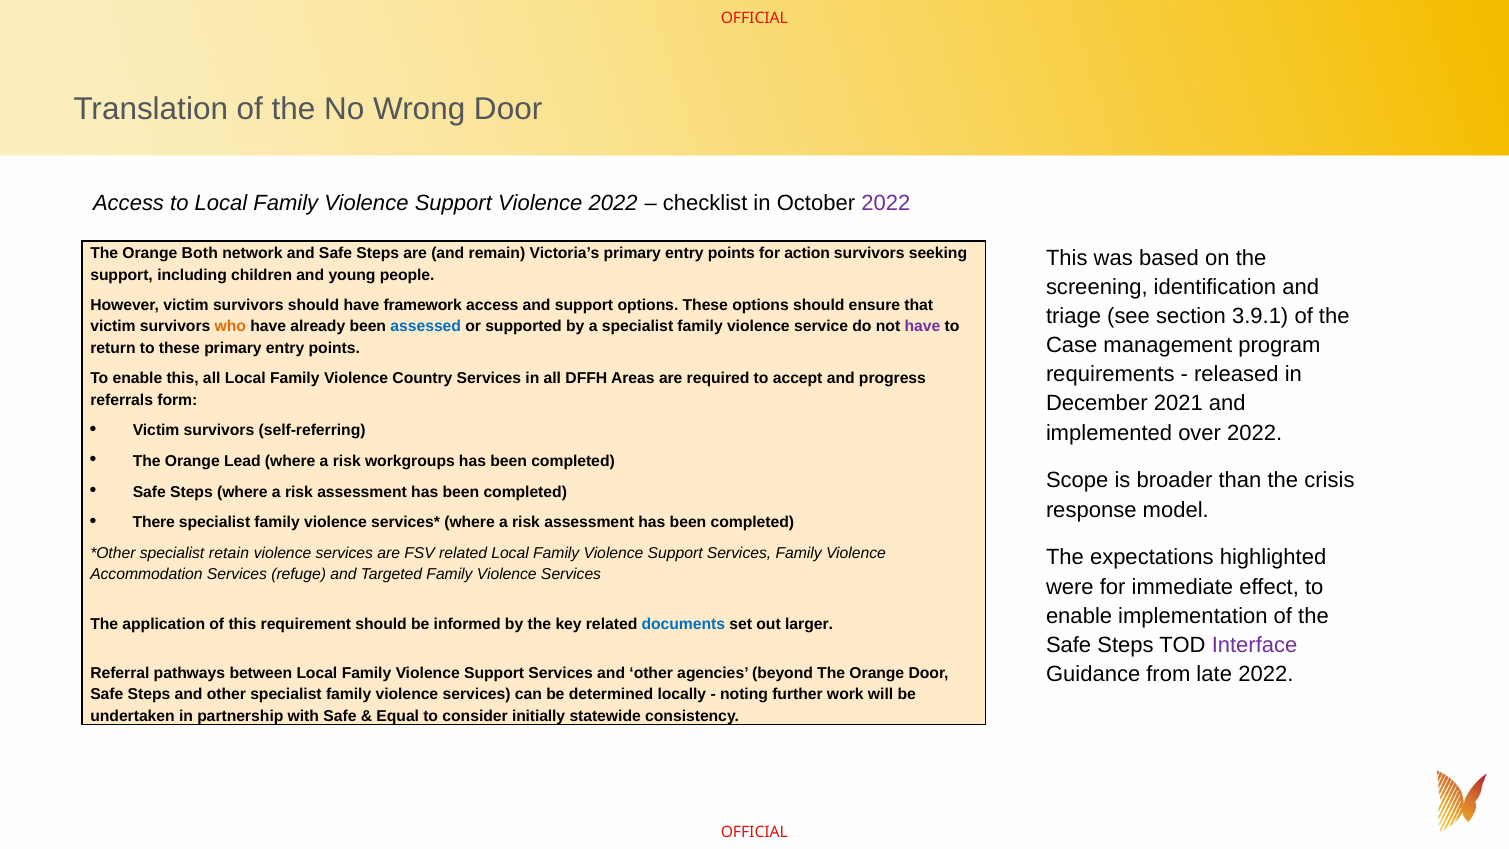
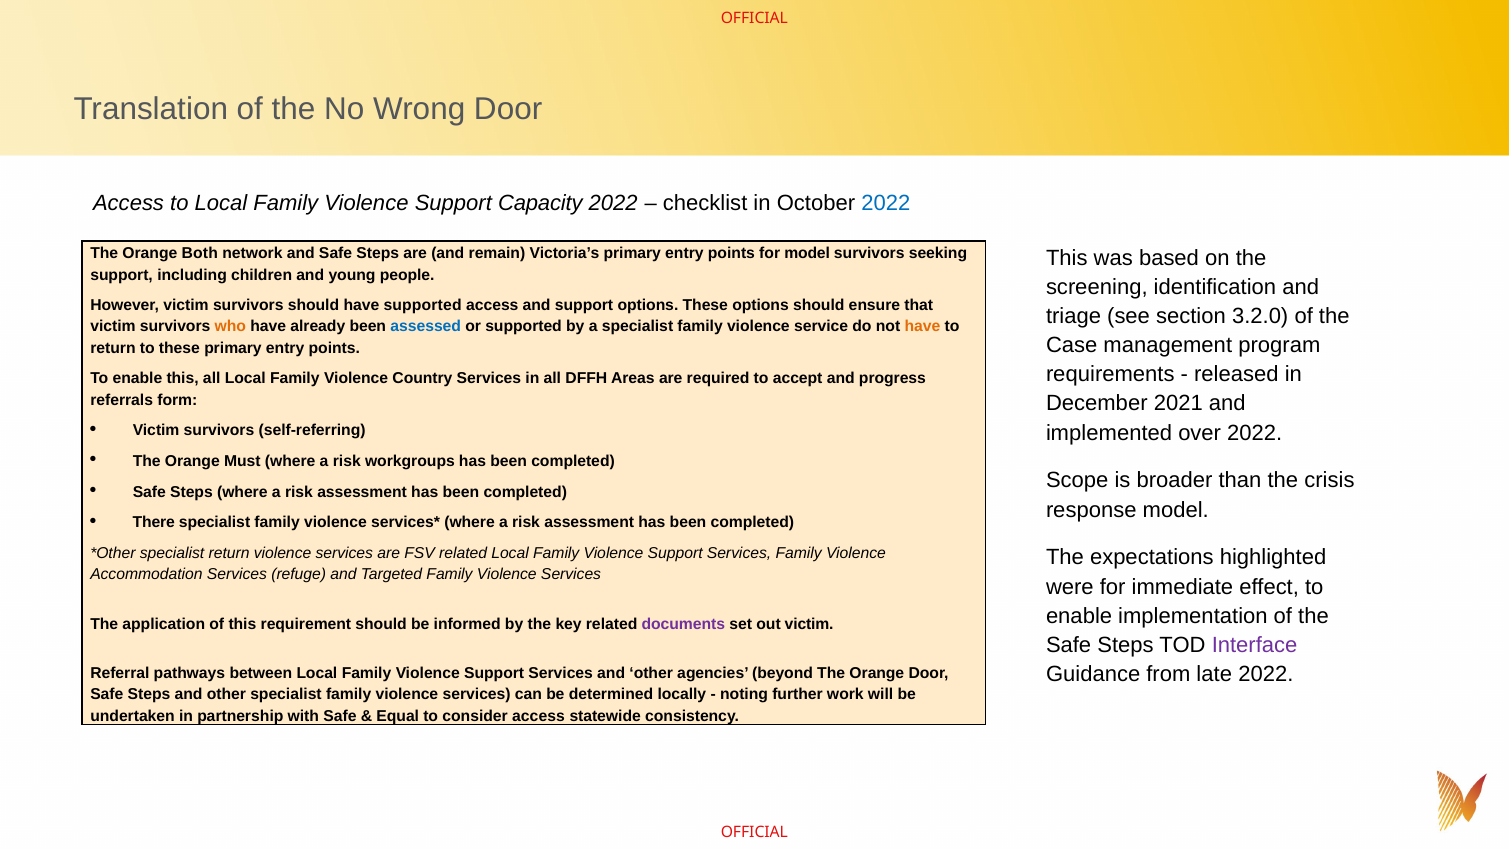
Support Violence: Violence -> Capacity (540, 204)
2022 colour: purple -> blue (886, 204)
for action: action -> model (807, 254)
have framework: framework -> supported (423, 305)
3.9.1: 3.9.1 -> 3.2.0 (1260, 316)
have colour: purple -> orange (922, 327)
Lead: Lead -> Must (242, 461)
specialist retain: retain -> return (229, 553)
documents colour: blue -> purple (683, 624)
out larger: larger -> victim (809, 624)
consider initially: initially -> access (539, 716)
